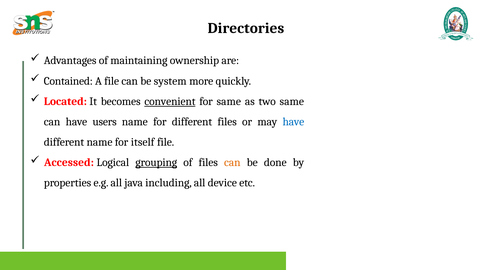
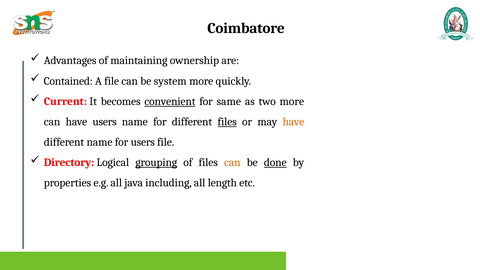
Directories: Directories -> Coimbatore (246, 28)
Located: Located -> Current (65, 101)
two same: same -> more (292, 101)
files underline: none -> present (227, 122)
have colour: blue -> orange (293, 122)
for itself: itself -> users (143, 142)
Accessed: Accessed -> Directory (69, 163)
done underline: none -> present (275, 163)
device: device -> length (222, 183)
